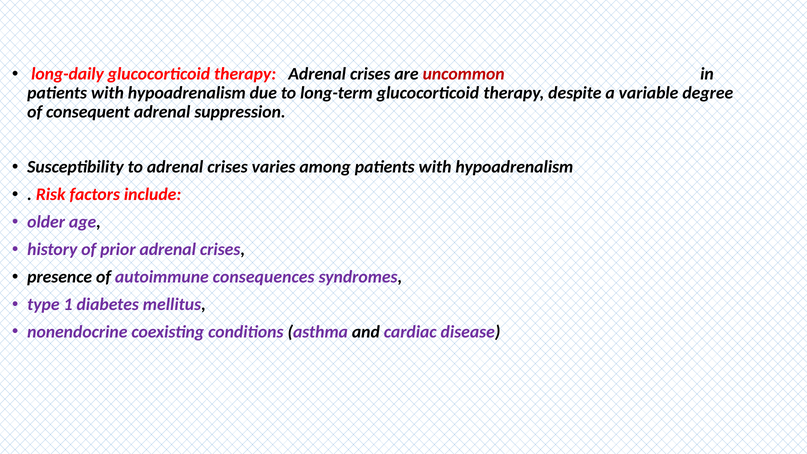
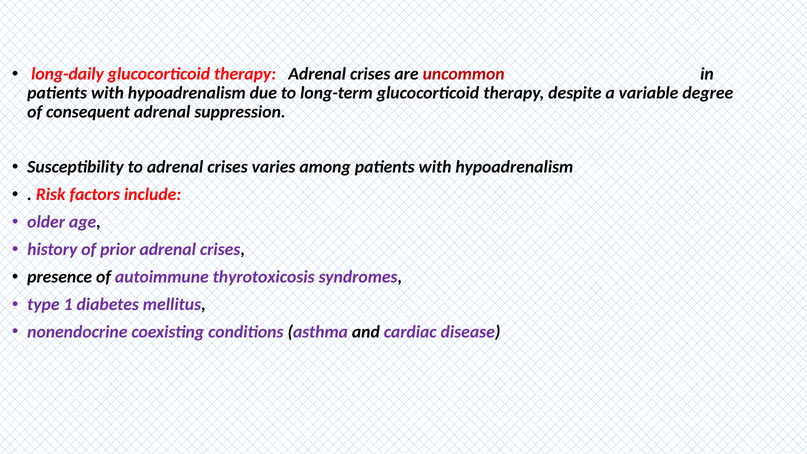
consequences: consequences -> thyrotoxicosis (264, 277)
